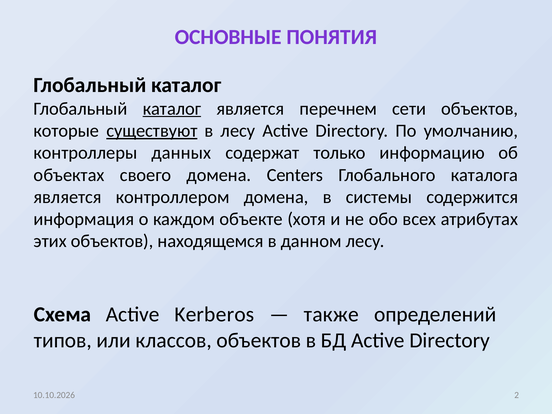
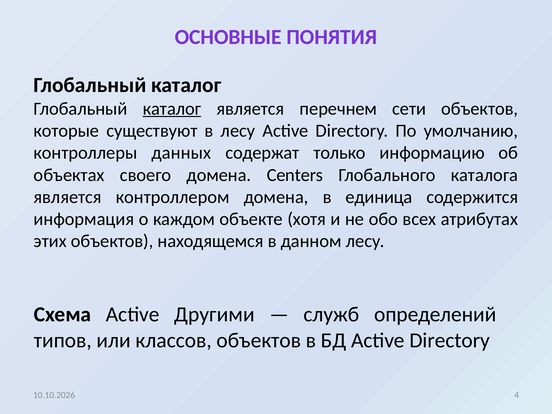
существуют underline: present -> none (152, 131)
системы: системы -> единица (379, 197)
Kerberos: Kerberos -> Другими (214, 315)
также: также -> служб (332, 315)
2: 2 -> 4 (517, 395)
